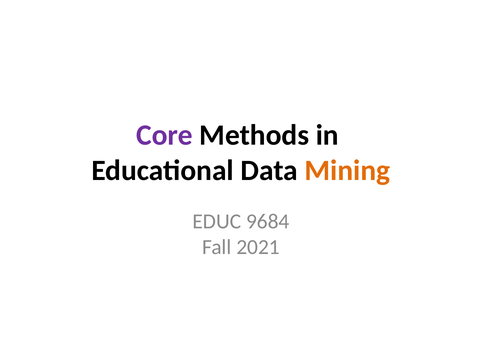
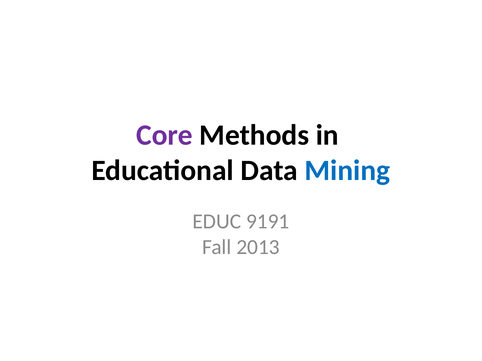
Mining colour: orange -> blue (347, 171)
9684: 9684 -> 9191 (268, 222)
2021: 2021 -> 2013 (258, 247)
